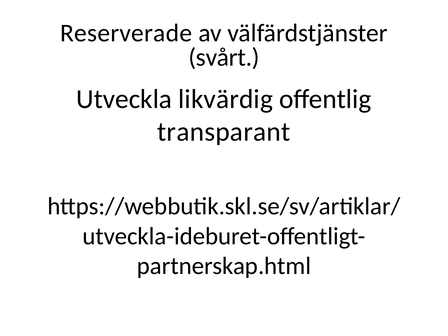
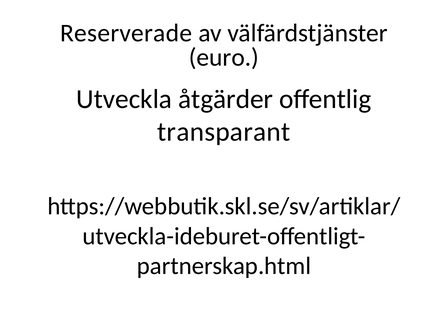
svårt: svårt -> euro (224, 58)
likvärdig: likvärdig -> åtgärder (226, 99)
